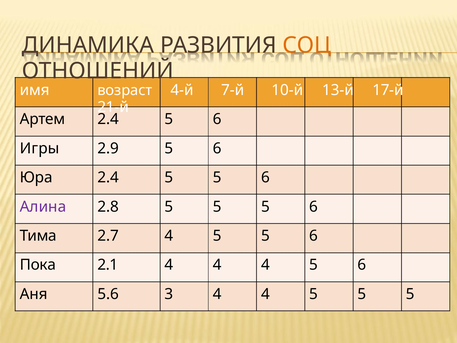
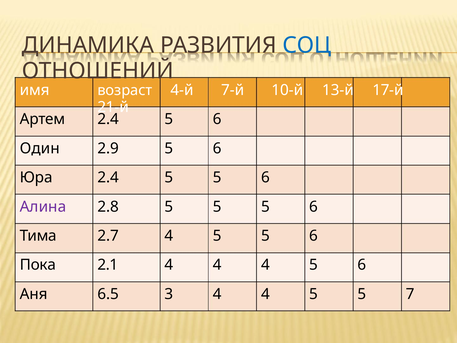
СОЦ colour: orange -> blue (307, 45)
Игры: Игры -> Один (40, 148)
5.6: 5.6 -> 6.5 (108, 294)
5: 5 -> 7 (410, 294)
